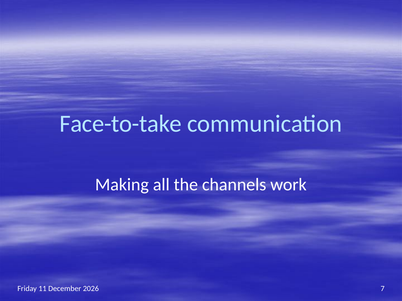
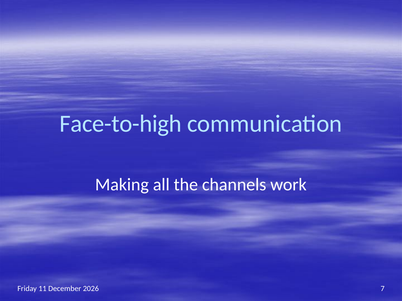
Face-to-take: Face-to-take -> Face-to-high (121, 124)
